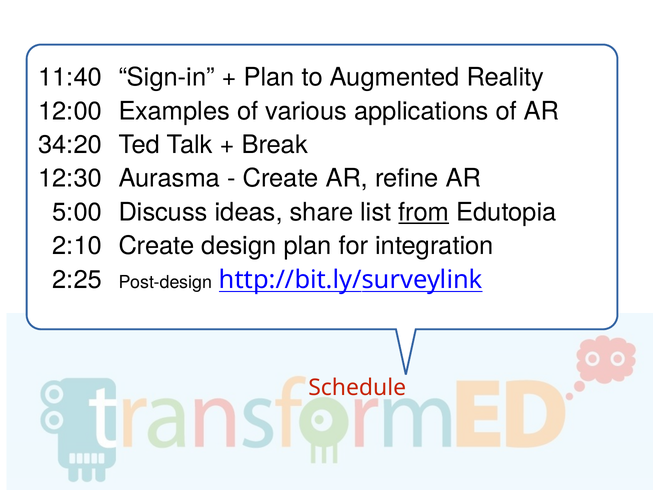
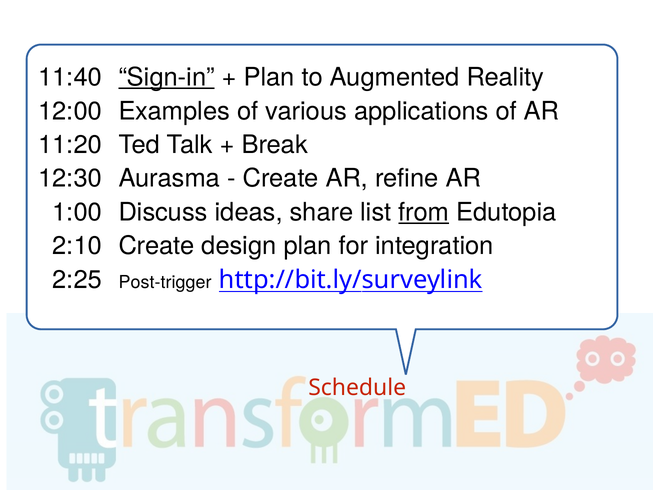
Sign-in underline: none -> present (167, 77)
34:20: 34:20 -> 11:20 (70, 145)
5:00: 5:00 -> 1:00 (77, 212)
Post-design: Post-design -> Post-trigger (165, 282)
